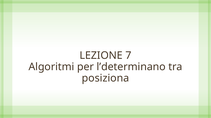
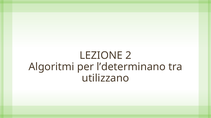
7: 7 -> 2 (128, 56)
posiziona: posiziona -> utilizzano (105, 78)
